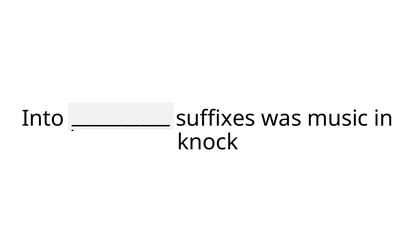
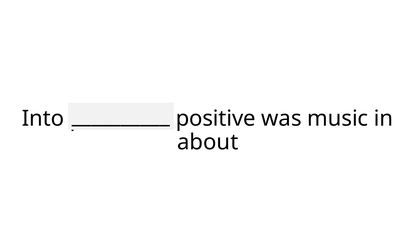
suffixes: suffixes -> positive (216, 118)
knock: knock -> about (208, 142)
